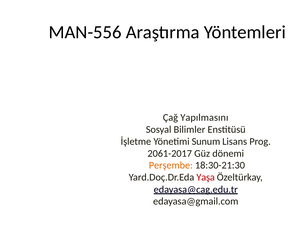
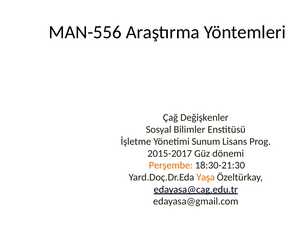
Yapılmasını: Yapılmasını -> Değişkenler (204, 118)
2061-2017: 2061-2017 -> 2015-2017 (170, 154)
Yaşa colour: red -> orange (206, 178)
